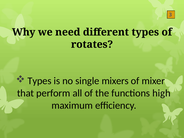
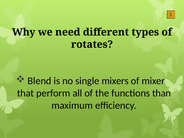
Types: Types -> Blend (39, 81)
high: high -> than (162, 93)
